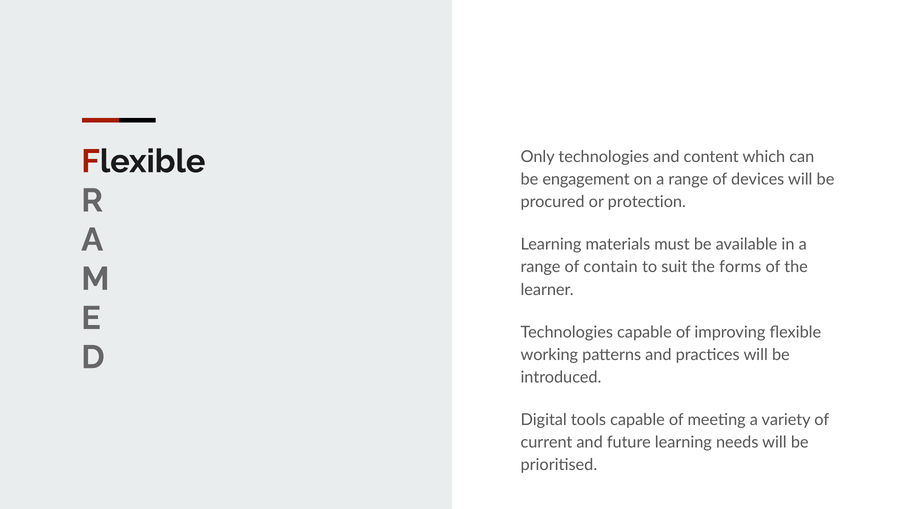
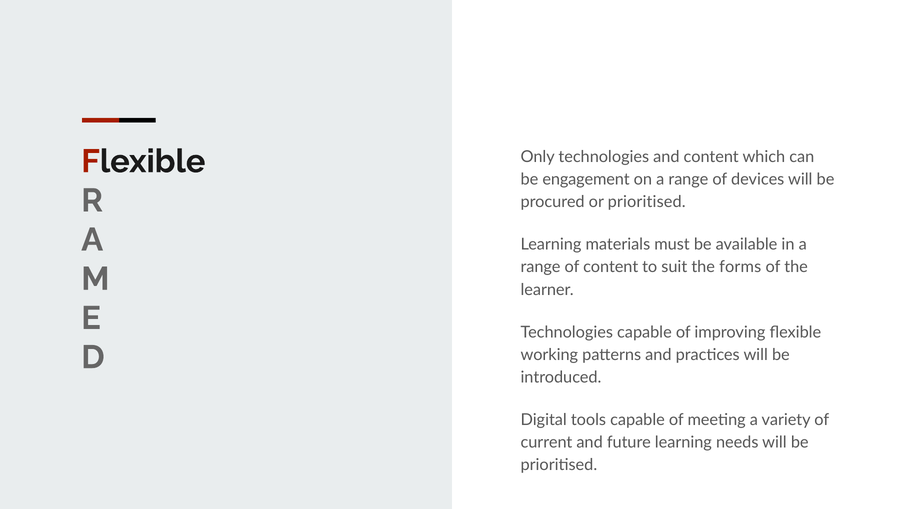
or protection: protection -> prioritised (647, 202)
of contain: contain -> content (611, 267)
